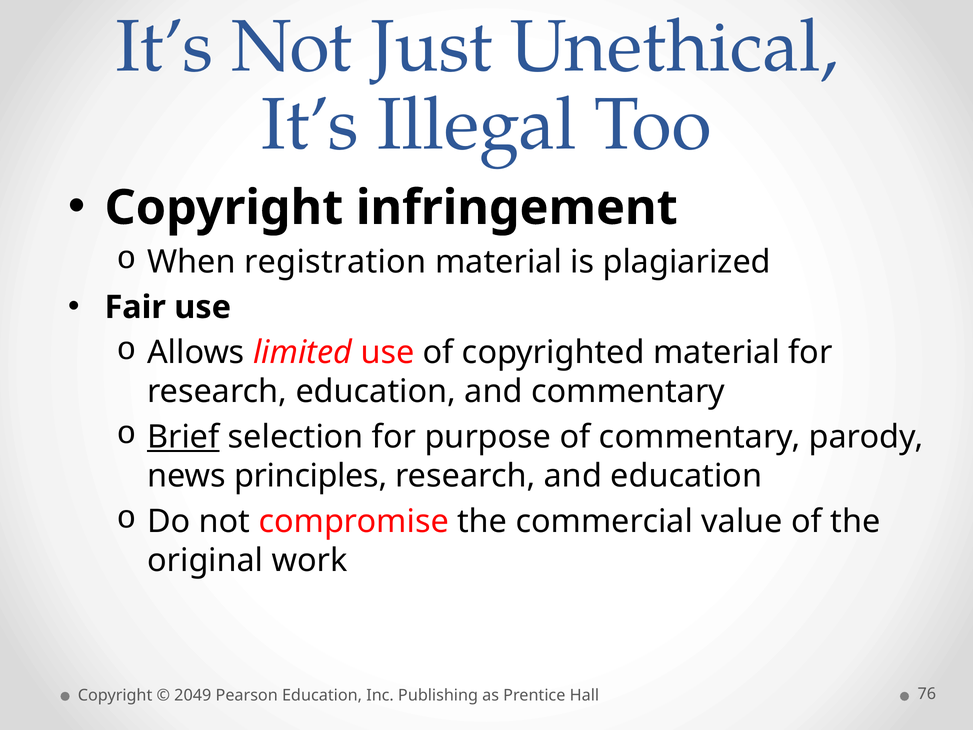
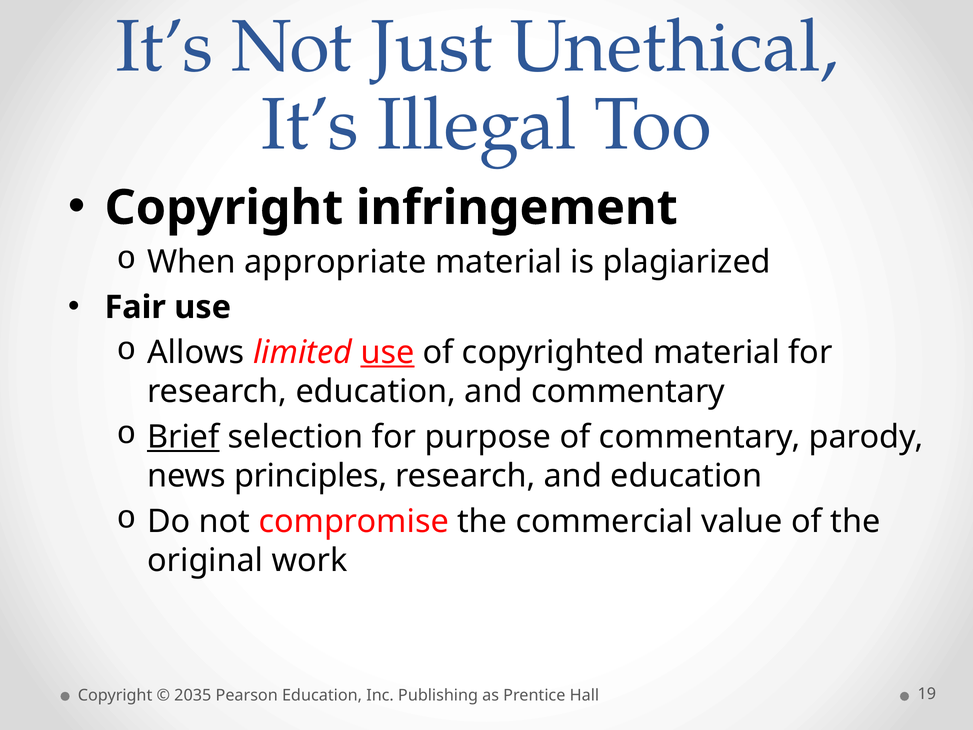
registration: registration -> appropriate (335, 262)
use underline: none -> present (387, 353)
2049: 2049 -> 2035 (193, 695)
76: 76 -> 19 (927, 694)
